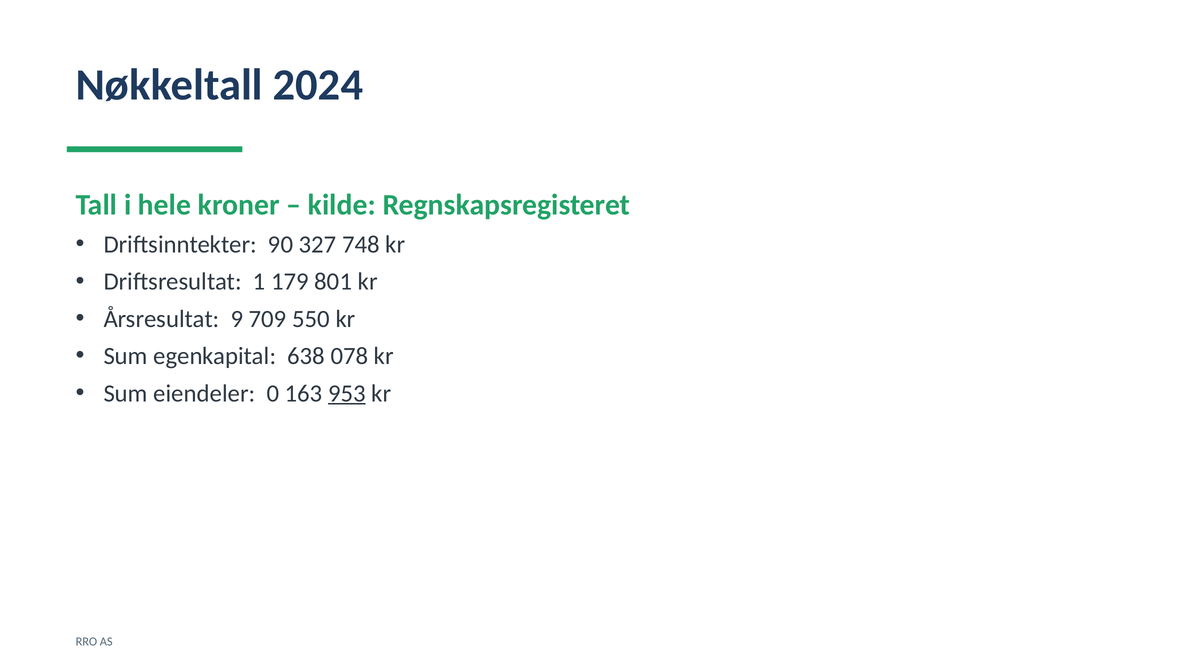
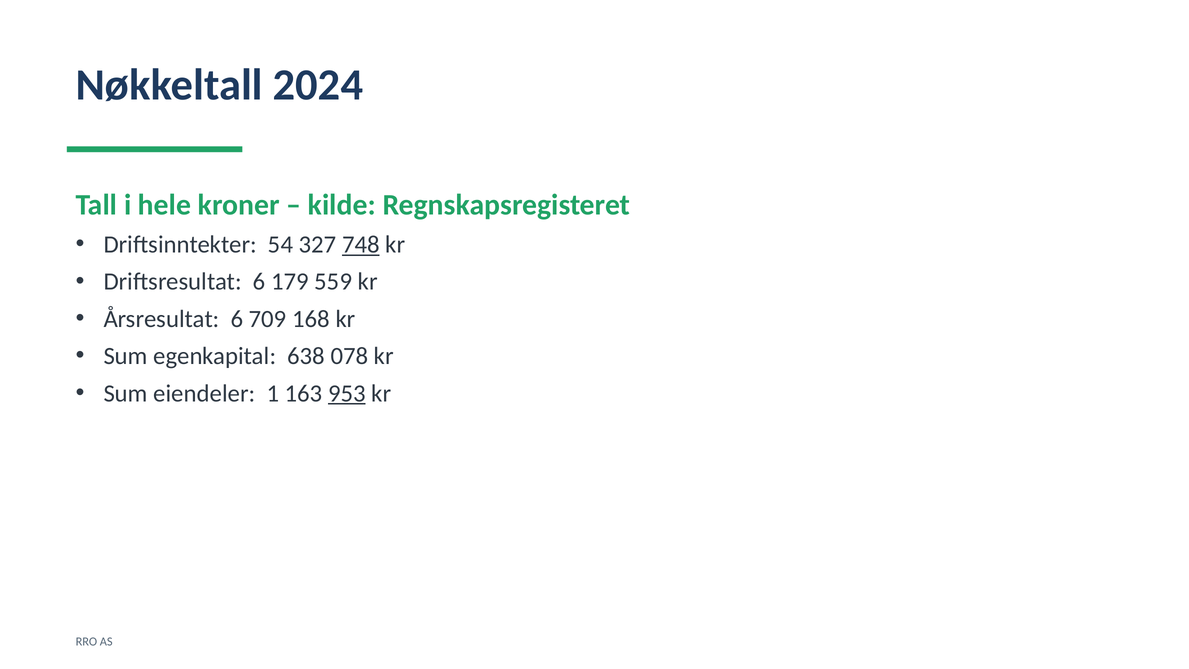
90: 90 -> 54 (281, 244)
748 underline: none -> present (361, 244)
Driftsresultat 1: 1 -> 6 (259, 282)
801: 801 -> 559 (333, 282)
Årsresultat 9: 9 -> 6 (237, 319)
550: 550 -> 168 (311, 319)
0: 0 -> 1 (273, 393)
